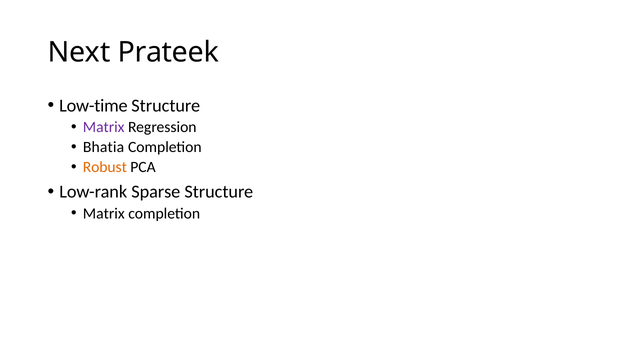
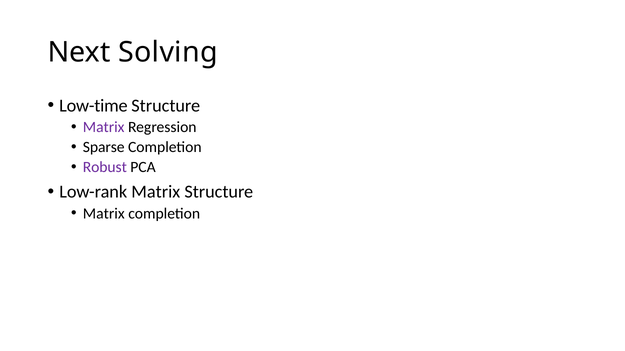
Prateek: Prateek -> Solving (168, 53)
Bhatia: Bhatia -> Sparse (104, 147)
Robust colour: orange -> purple (105, 167)
Low-rank Sparse: Sparse -> Matrix (156, 192)
